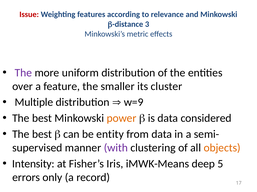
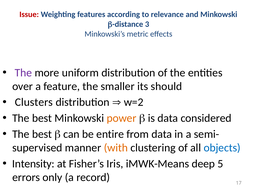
cluster: cluster -> should (166, 87)
Multiple: Multiple -> Clusters (34, 103)
w=9: w=9 -> w=2 (134, 103)
entity: entity -> entire (110, 135)
with colour: purple -> orange (116, 148)
objects colour: orange -> blue (222, 148)
